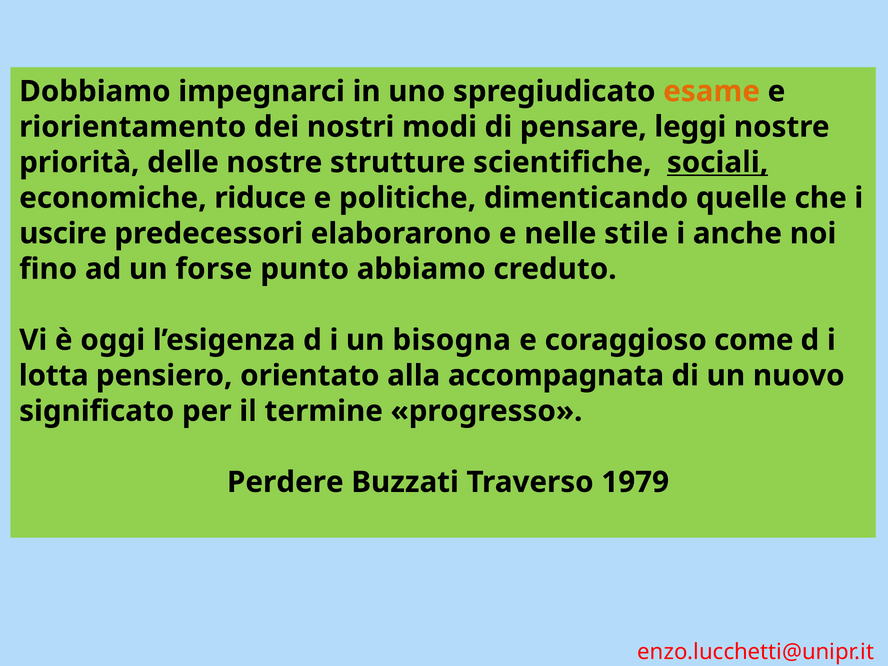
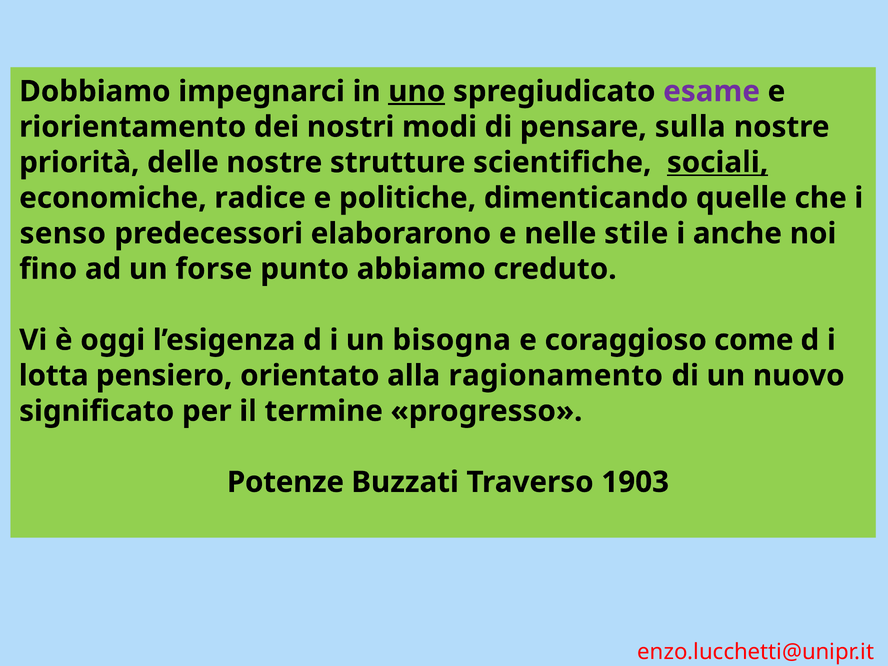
uno underline: none -> present (417, 91)
esame colour: orange -> purple (712, 91)
leggi: leggi -> sulla (690, 127)
riduce: riduce -> radice (260, 198)
uscire: uscire -> senso (63, 233)
accompagnata: accompagnata -> ragionamento (556, 376)
Perdere: Perdere -> Potenze (285, 482)
1979: 1979 -> 1903 (635, 482)
